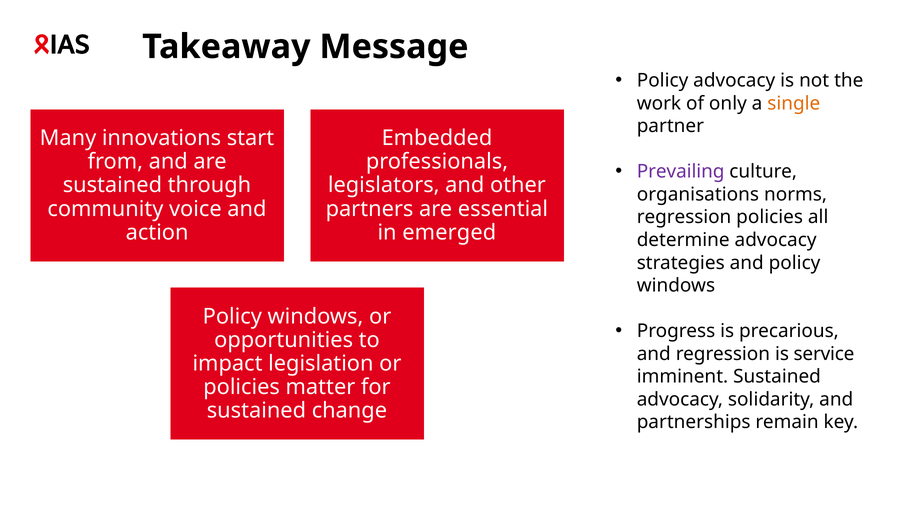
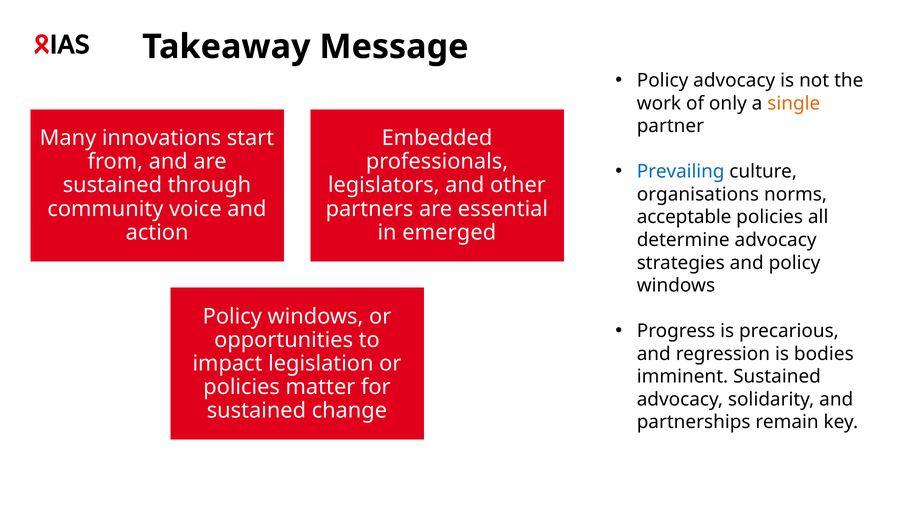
Prevailing colour: purple -> blue (681, 172)
regression: regression -> acceptable (684, 217)
service: service -> bodies (824, 354)
